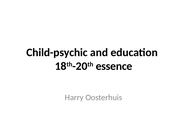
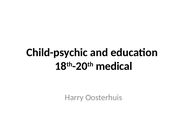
essence: essence -> medical (114, 66)
